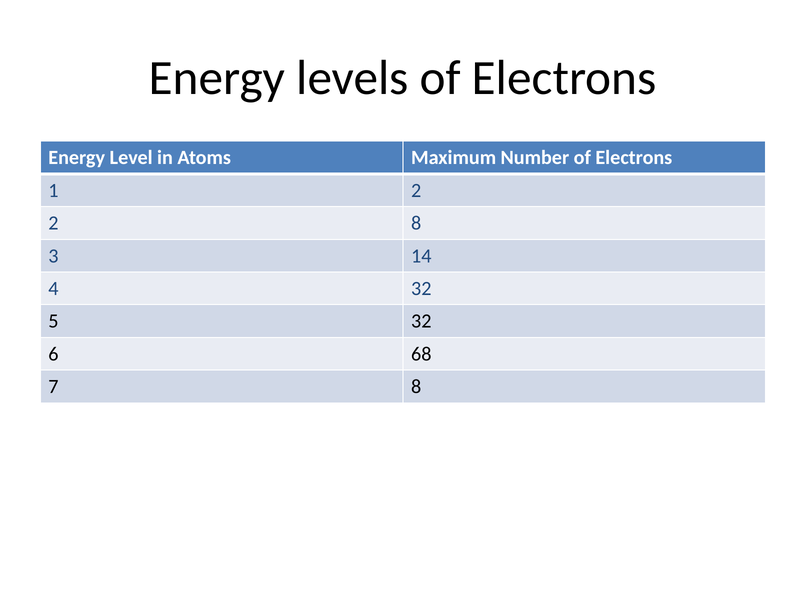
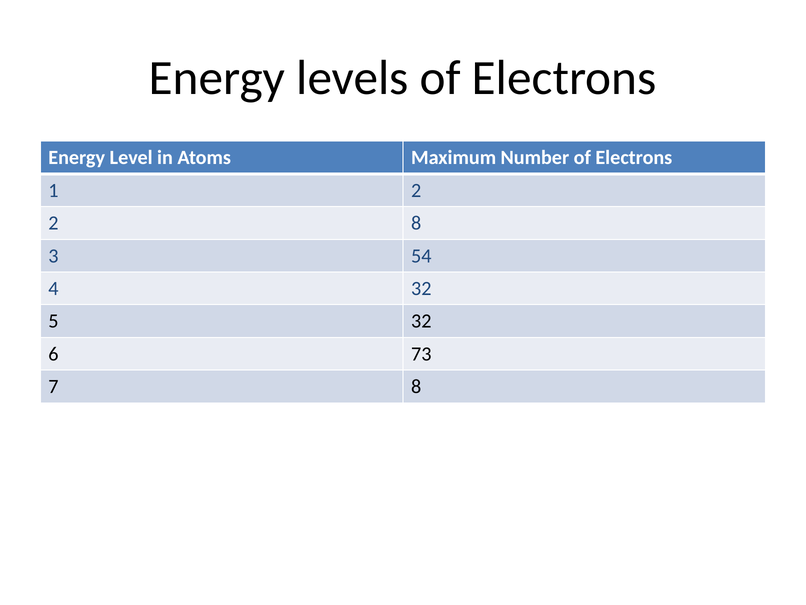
14: 14 -> 54 (421, 256)
68: 68 -> 73 (421, 354)
